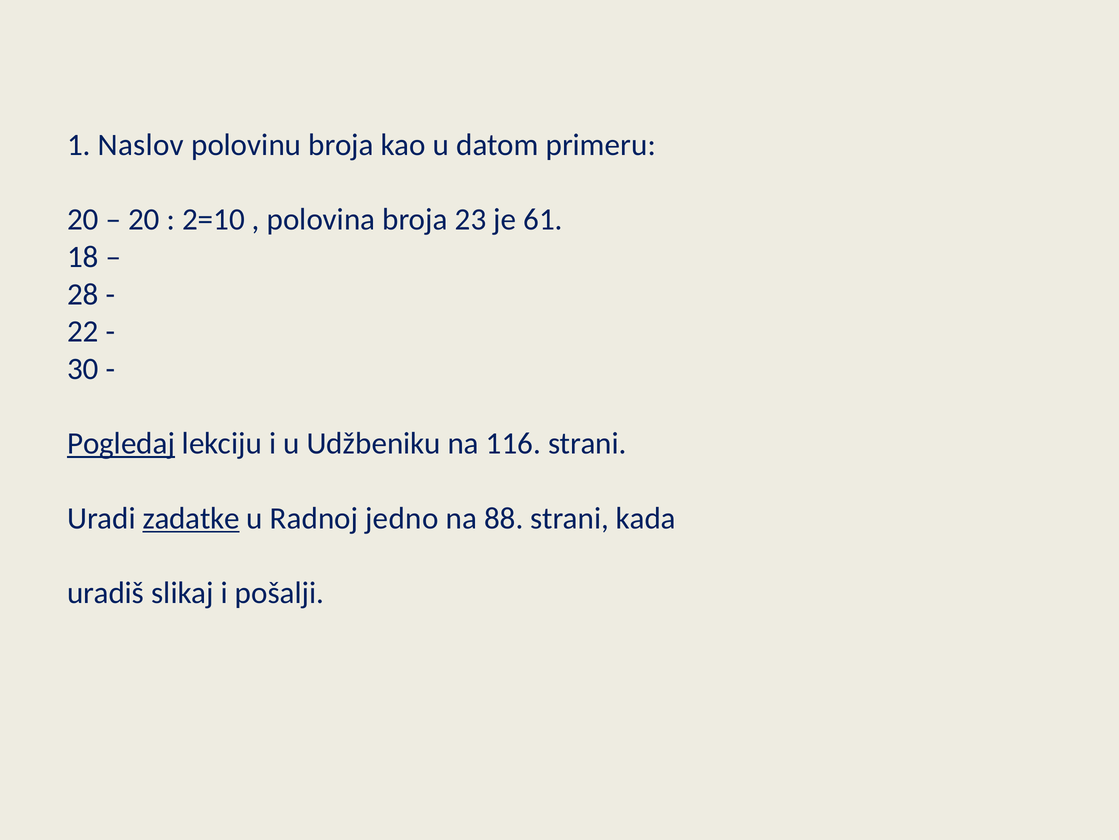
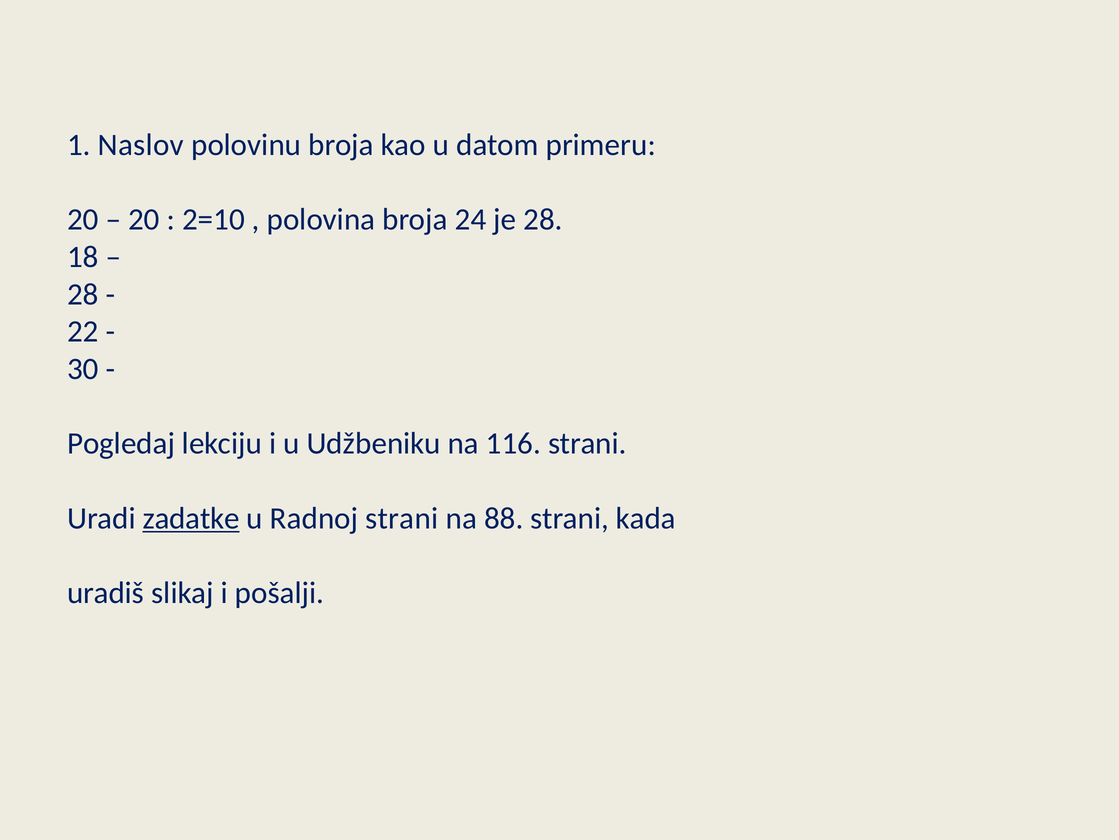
23: 23 -> 24 (471, 219)
je 61: 61 -> 28 (543, 219)
Pogledaj underline: present -> none (121, 443)
Radnoj jedno: jedno -> strani (402, 518)
